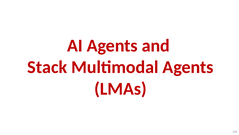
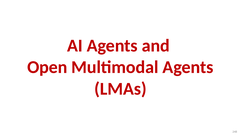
Stack: Stack -> Open (47, 67)
